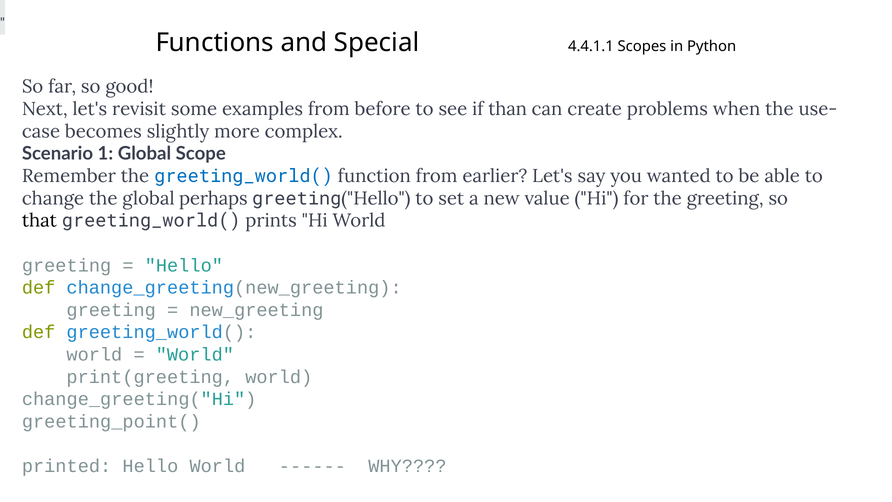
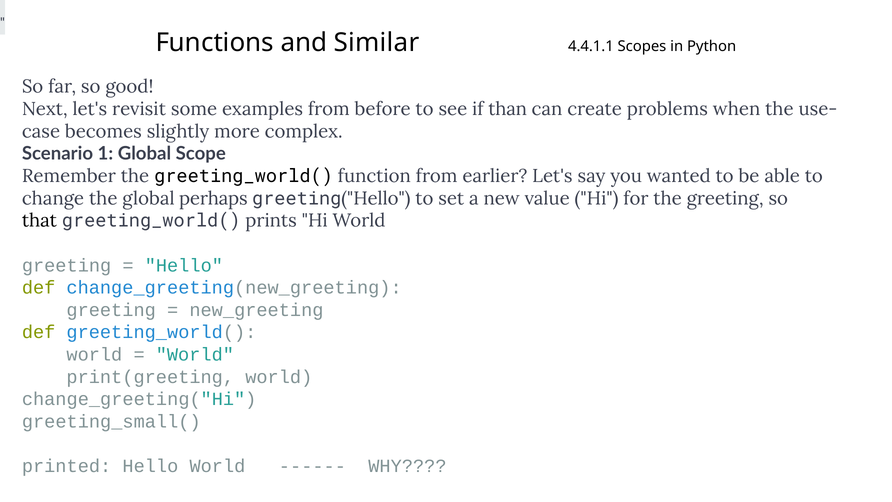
Special: Special -> Similar (377, 43)
greeting_world( colour: blue -> black (244, 176)
greeting_point(: greeting_point( -> greeting_small( (111, 421)
